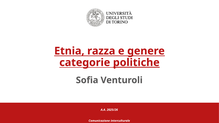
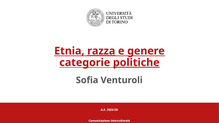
razza underline: none -> present (101, 51)
